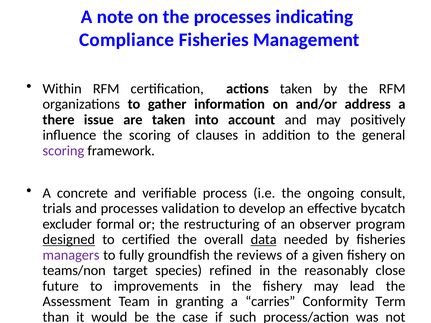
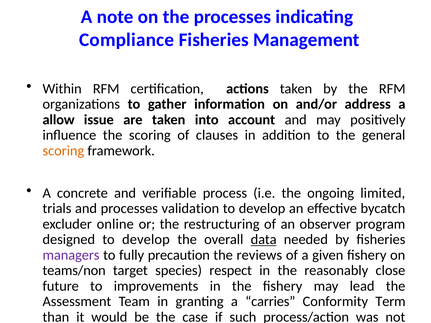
there: there -> allow (59, 120)
scoring colour: purple -> orange (63, 151)
consult: consult -> limited (383, 193)
formal: formal -> online (115, 224)
designed underline: present -> none (69, 240)
certified: certified -> develop (146, 240)
groundfish: groundfish -> precaution (179, 255)
refined: refined -> respect (231, 271)
